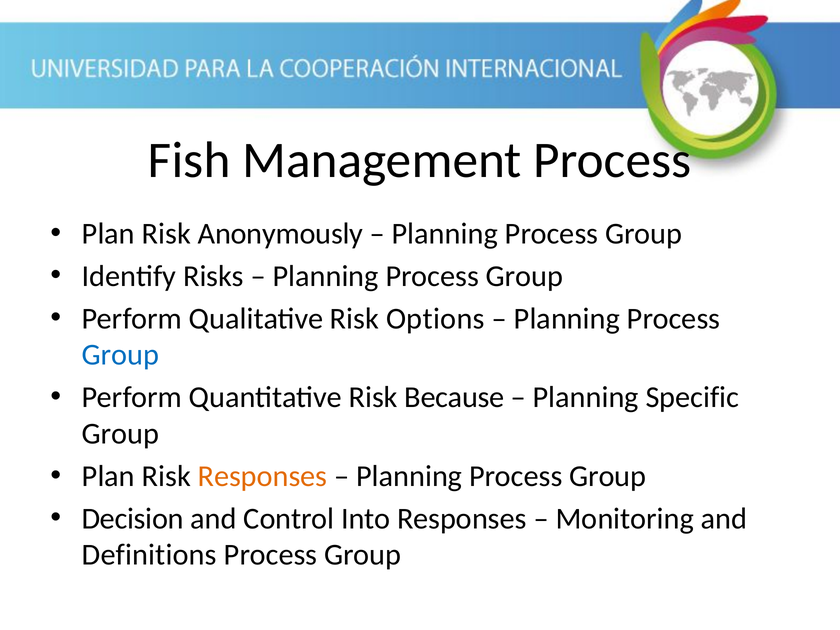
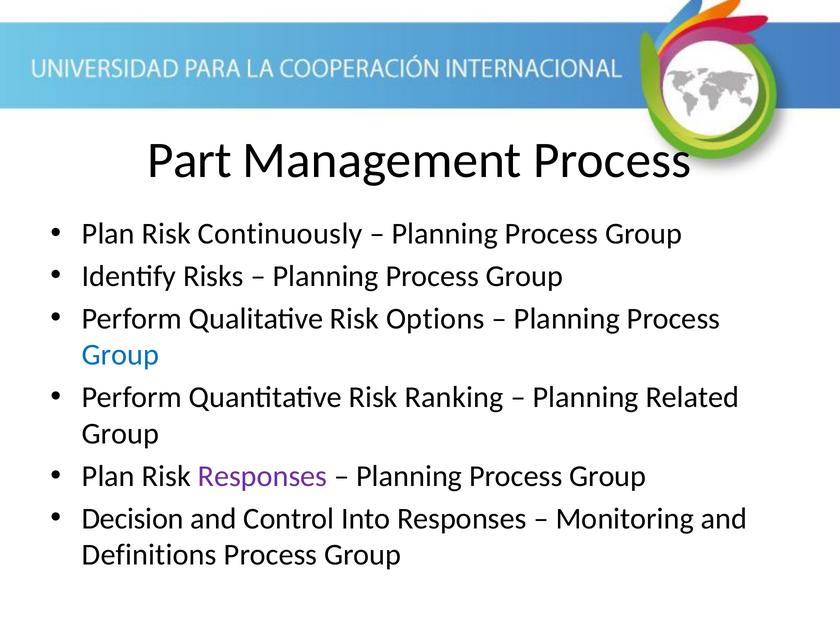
Fish: Fish -> Part (190, 160)
Anonymously: Anonymously -> Continuously (280, 234)
Because: Because -> Ranking (454, 397)
Specific: Specific -> Related (692, 397)
Responses colour: orange -> purple (263, 476)
